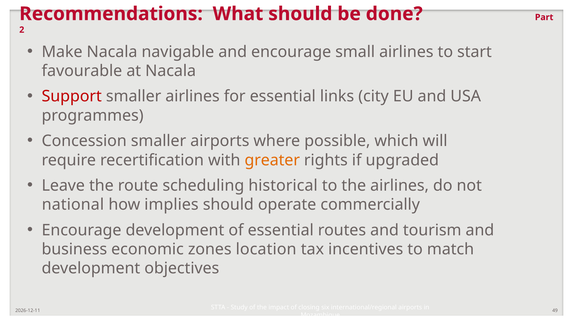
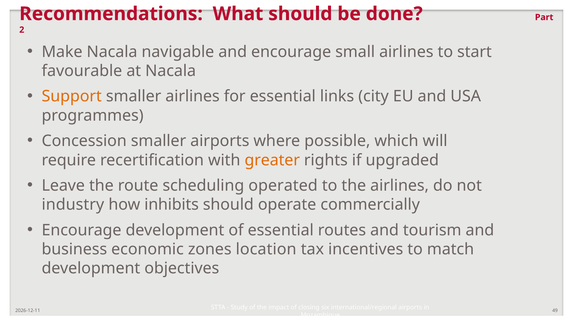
Support colour: red -> orange (72, 96)
historical: historical -> operated (283, 186)
national: national -> industry (73, 205)
implies: implies -> inhibits (172, 205)
